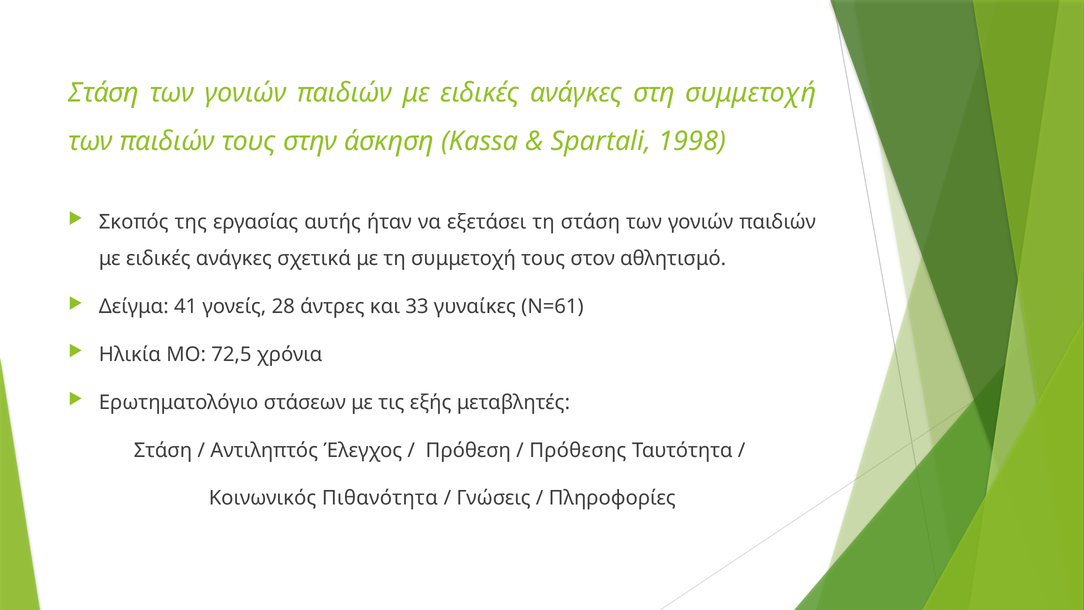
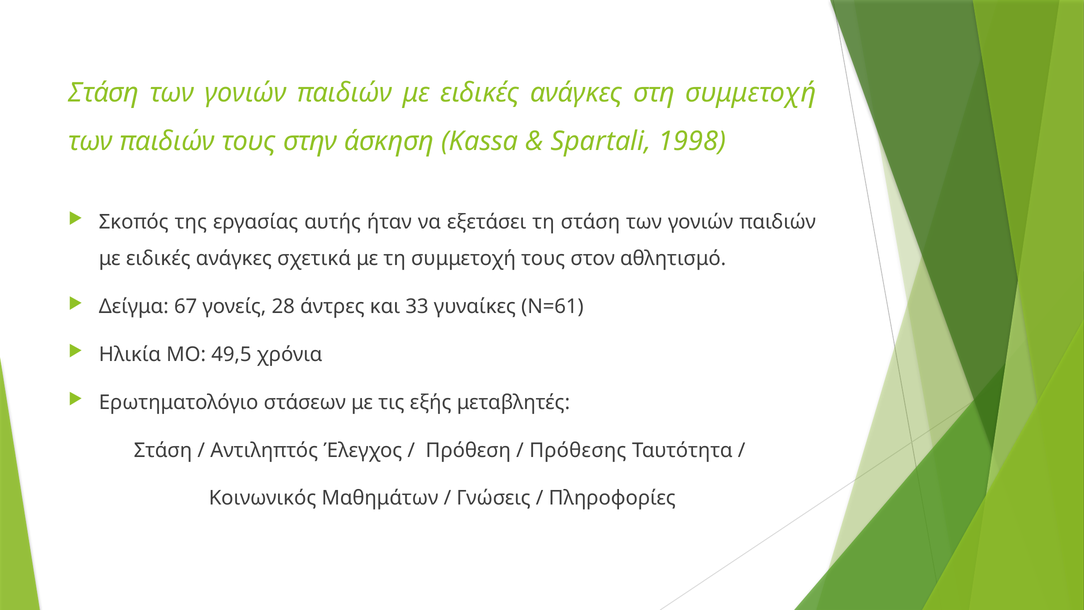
41: 41 -> 67 (186, 306)
72,5: 72,5 -> 49,5 (231, 354)
Πιθανότητα: Πιθανότητα -> Μαθημάτων (380, 498)
